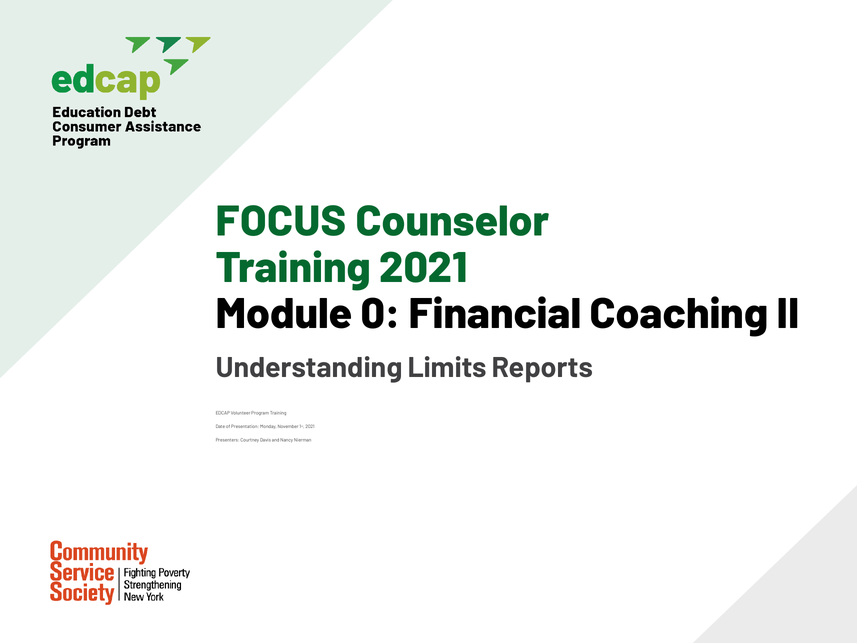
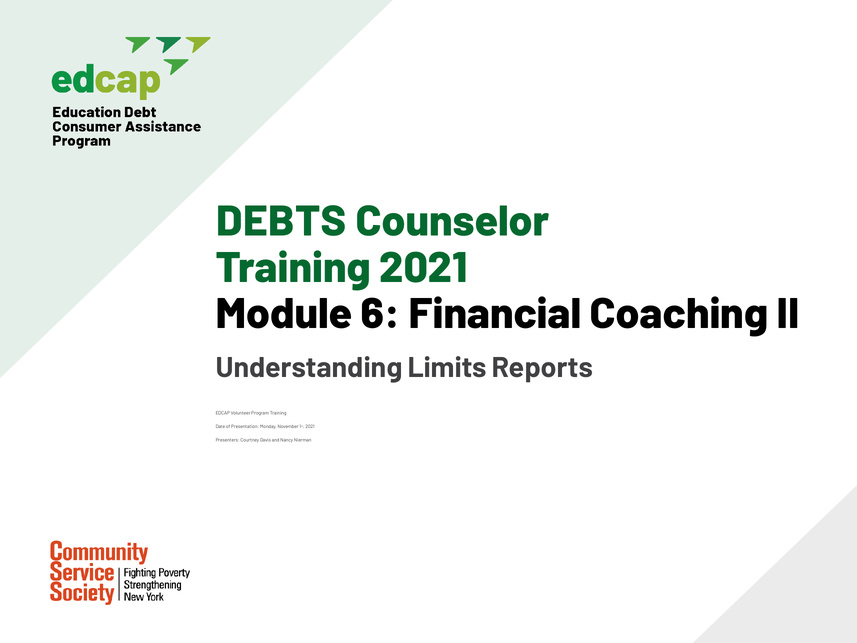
FOCUS: FOCUS -> DEBTS (281, 222)
0: 0 -> 6 (381, 314)
